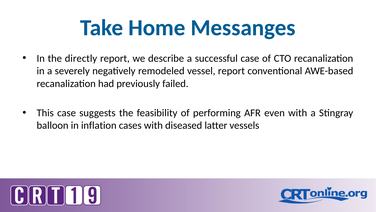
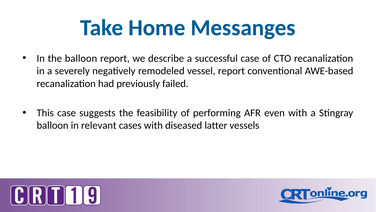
the directly: directly -> balloon (81, 58)
inflation: inflation -> relevant (99, 125)
